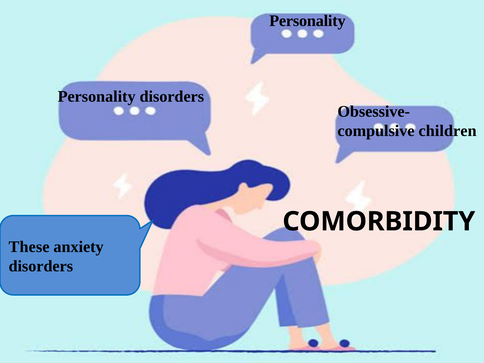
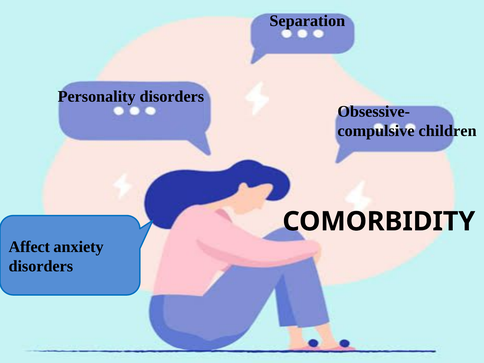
Personality: Personality -> Separation (307, 21)
These: These -> Affect (29, 247)
